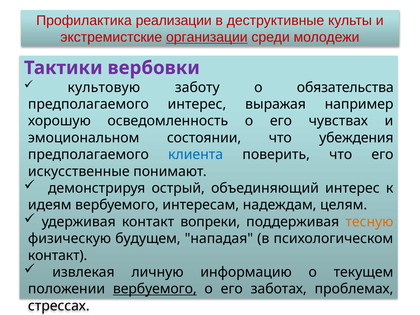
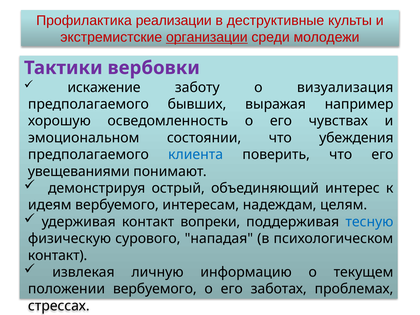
культовую: культовую -> искажение (104, 87)
обязательства: обязательства -> визуализация (345, 87)
предполагаемого интерес: интерес -> бывших (197, 104)
искусственные: искусственные -> увещеваниями (79, 171)
тесную colour: orange -> blue (369, 222)
будущем: будущем -> сурового (148, 239)
вербуемого underline: present -> none (155, 289)
